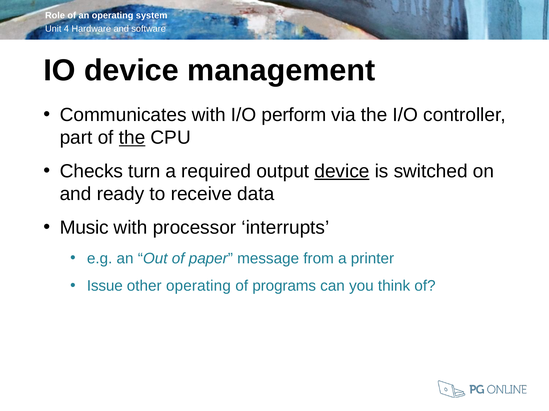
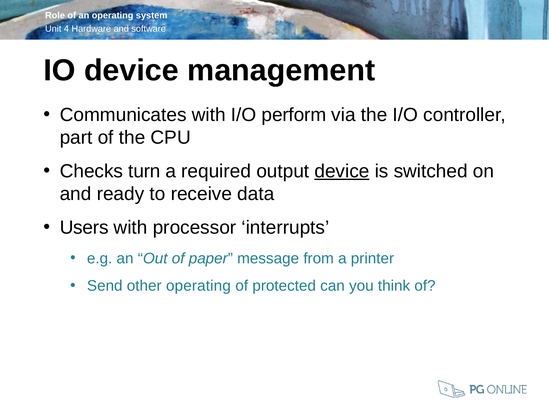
the underline: present -> none (132, 138)
Music: Music -> Users (84, 228)
Issue: Issue -> Send (105, 286)
programs: programs -> protected (284, 286)
